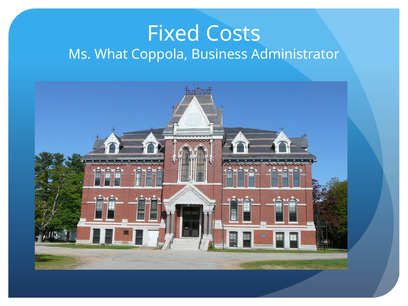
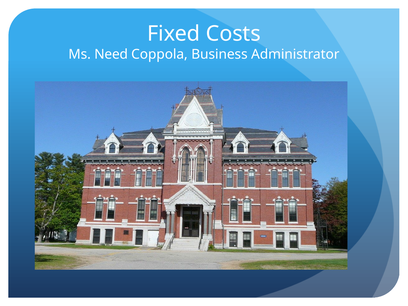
What: What -> Need (111, 54)
